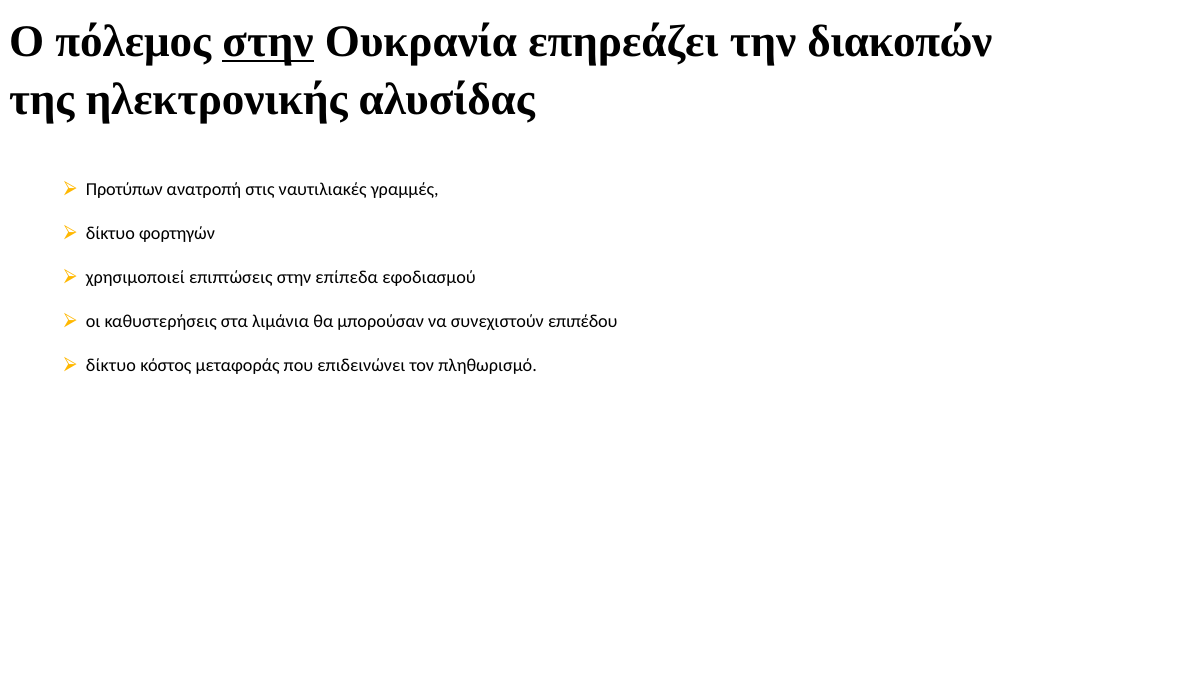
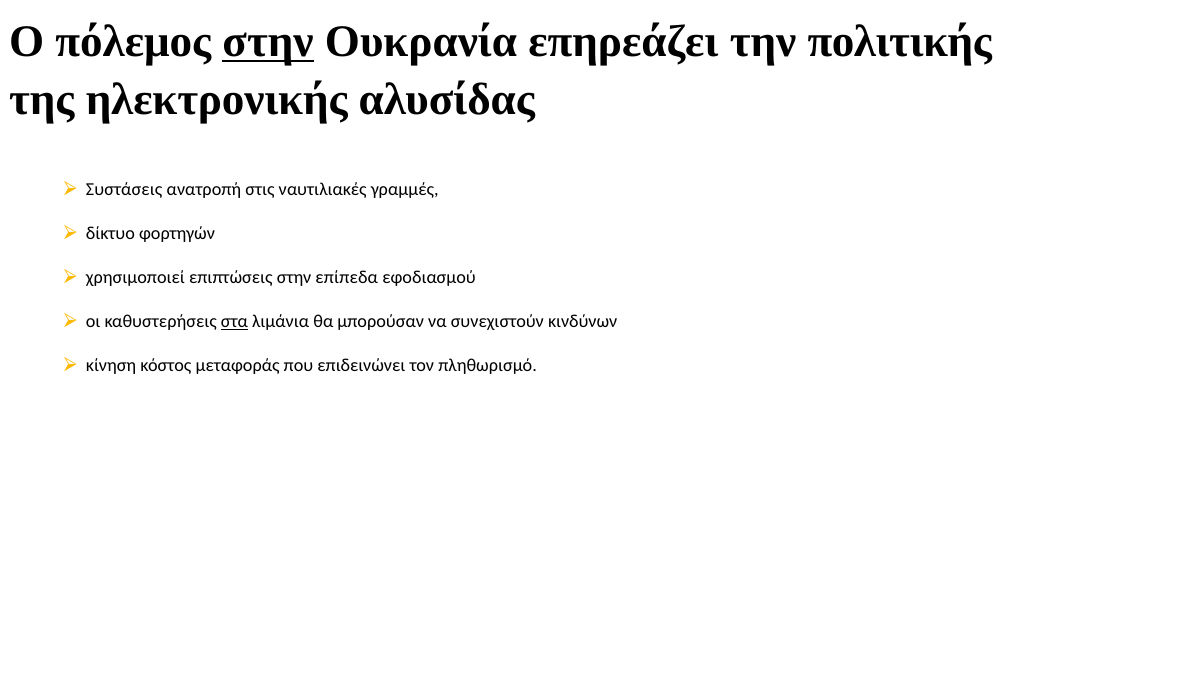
διακοπών: διακοπών -> πολιτικής (900, 41)
Προτύπων: Προτύπων -> Συστάσεις (124, 189)
στα underline: none -> present (234, 322)
επιπέδου: επιπέδου -> κινδύνων (583, 322)
δίκτυο: δίκτυο -> κίνηση (111, 366)
